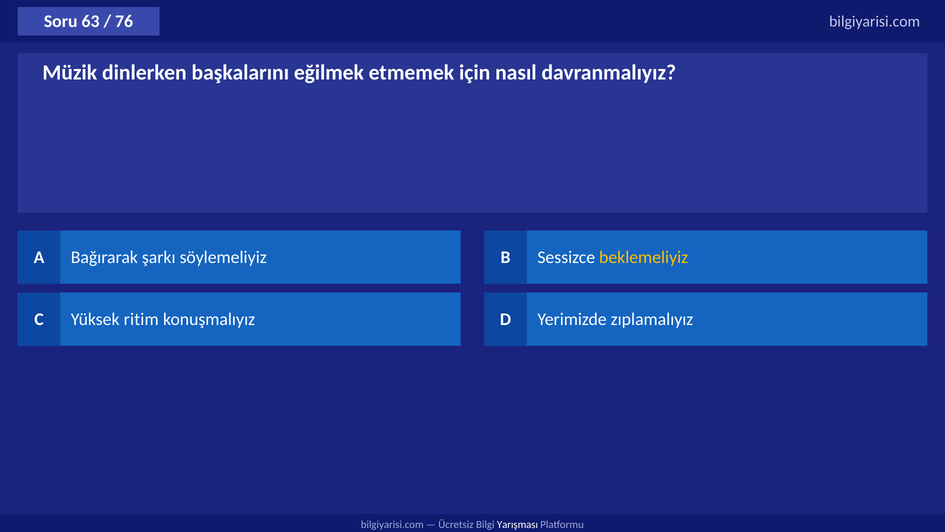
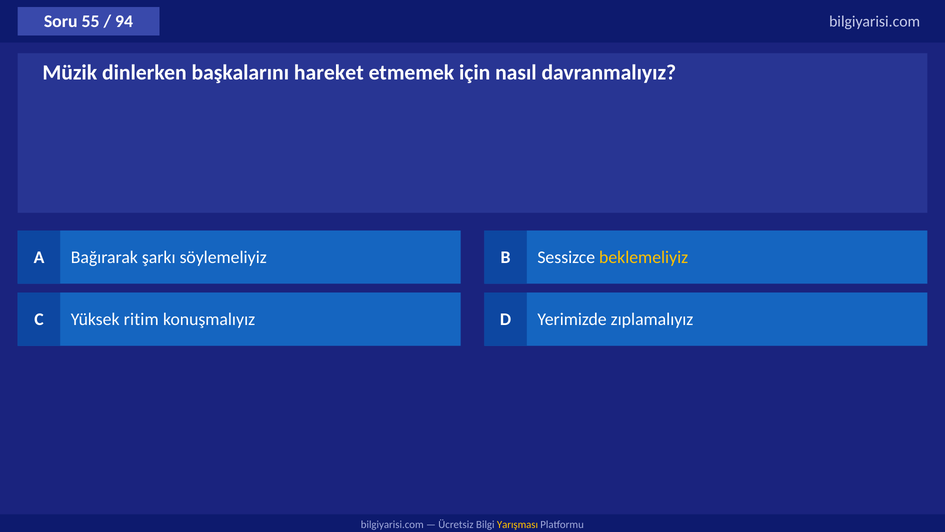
63: 63 -> 55 (91, 22)
76: 76 -> 94 (124, 22)
eğilmek: eğilmek -> hareket (329, 73)
Yarışması colour: white -> yellow (517, 524)
